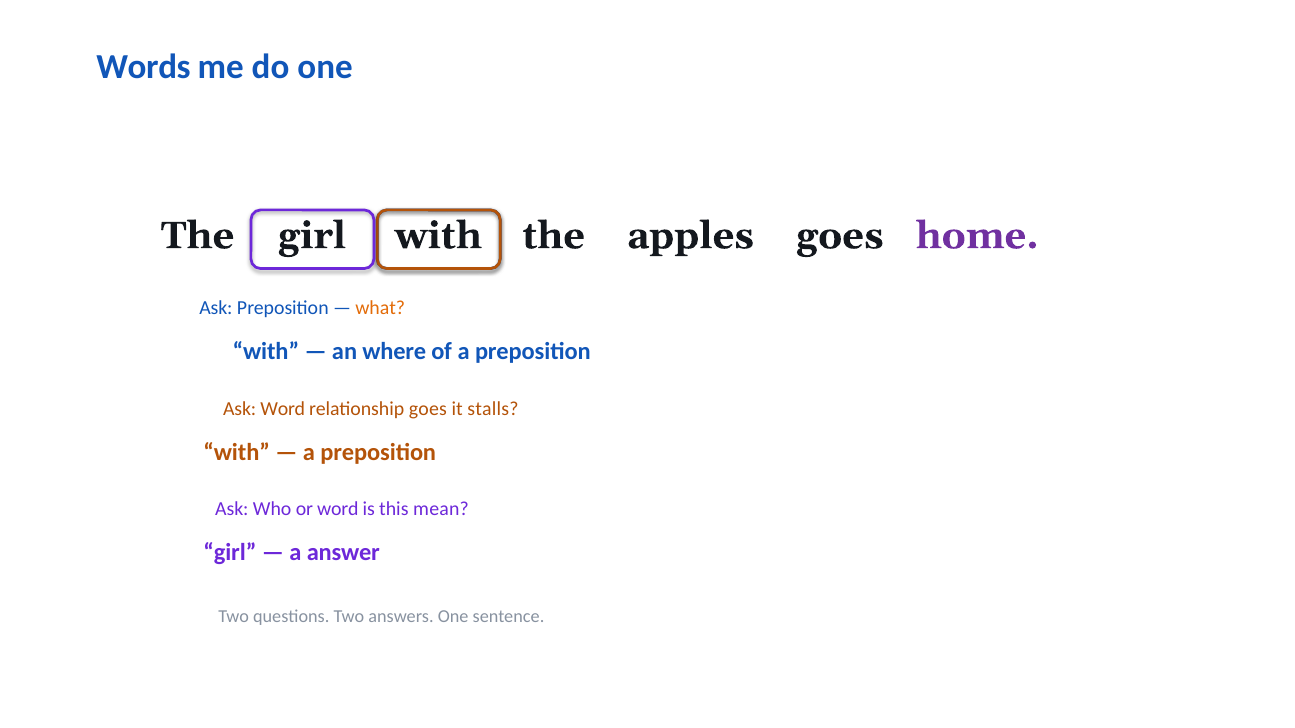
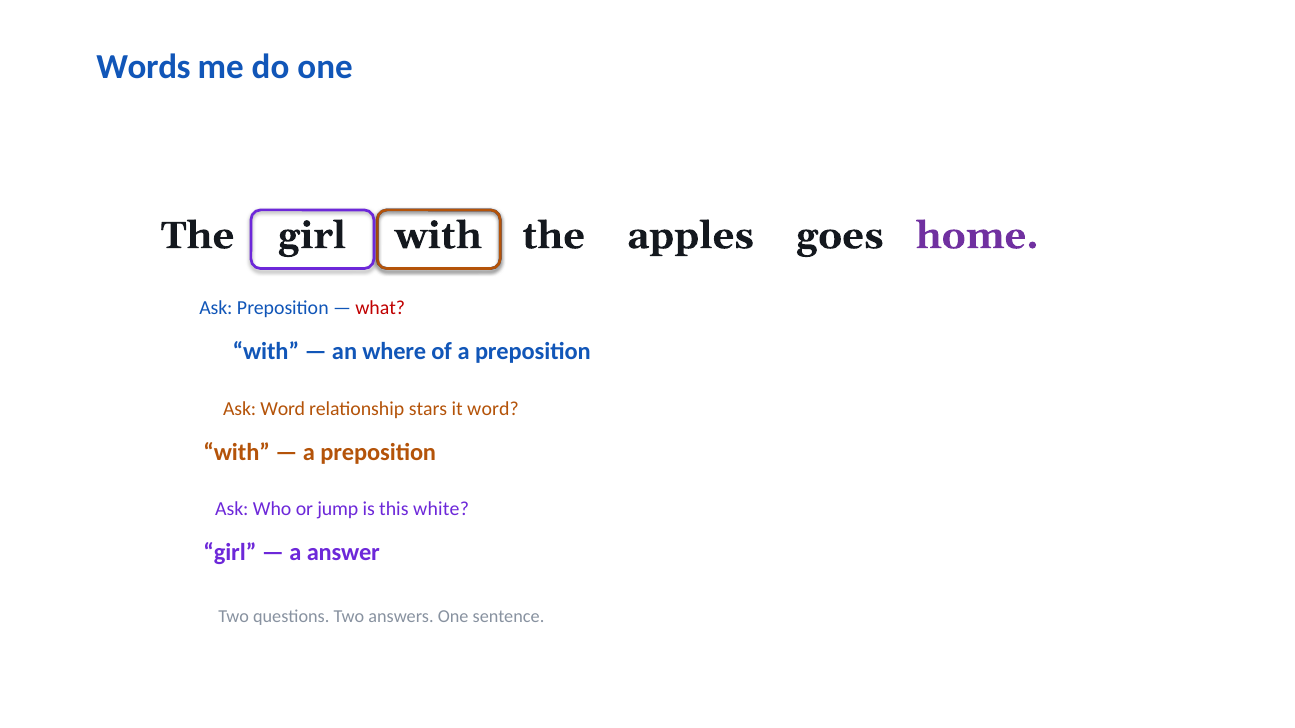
what colour: orange -> red (380, 309)
relationship goes: goes -> stars (428, 409)
it stalls: stalls -> word (493, 409)
or word: word -> jump (338, 509)
mean: mean -> white (441, 509)
